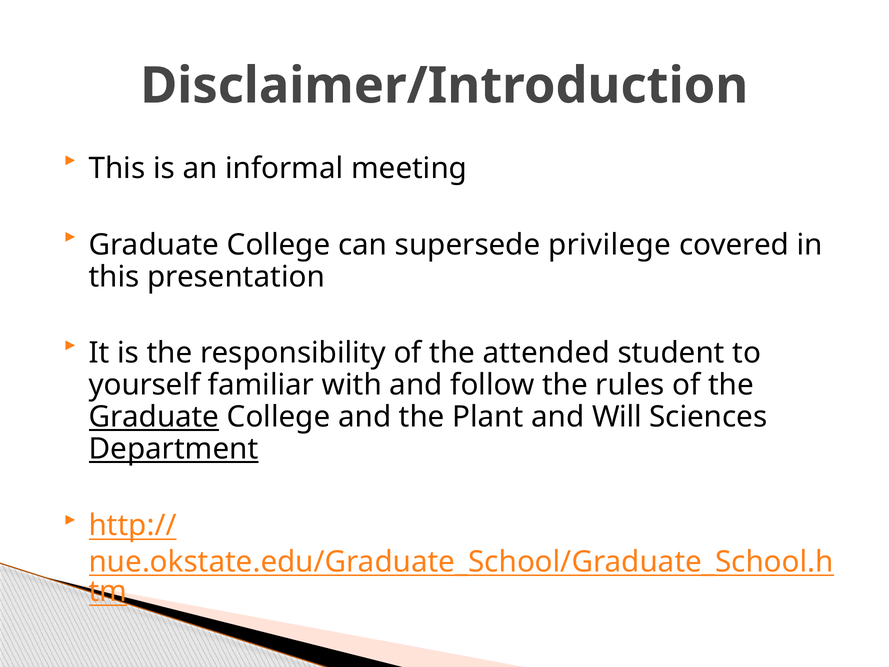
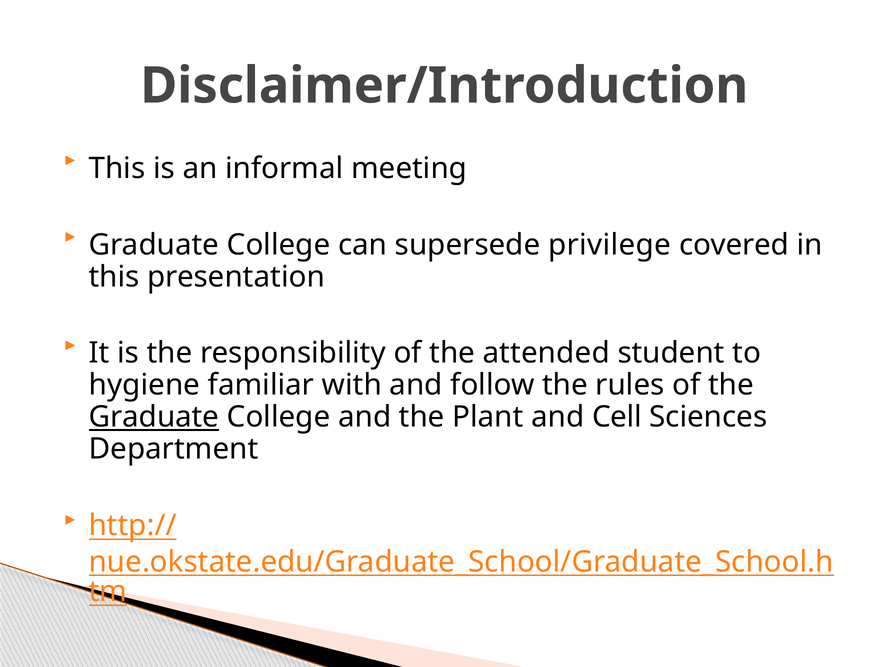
yourself: yourself -> hygiene (144, 385)
Will: Will -> Cell (617, 417)
Department underline: present -> none (174, 449)
